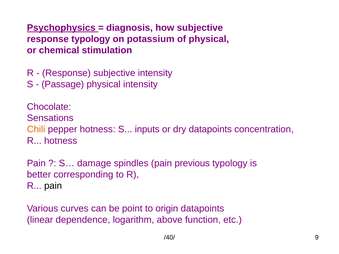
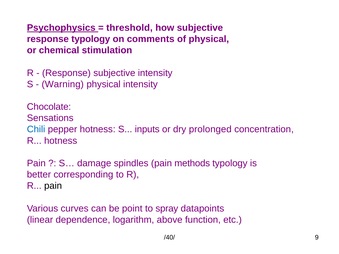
diagnosis: diagnosis -> threshold (129, 28)
potassium: potassium -> comments (151, 39)
Passage: Passage -> Warning (63, 84)
Chili colour: orange -> blue (36, 130)
dry datapoints: datapoints -> prolonged (210, 130)
previous: previous -> methods (192, 163)
origin: origin -> spray (167, 209)
